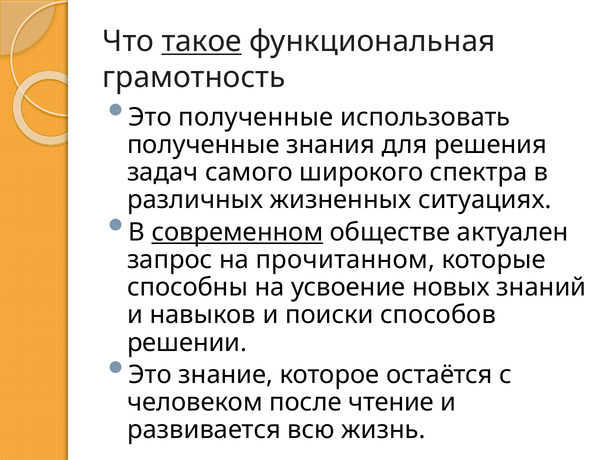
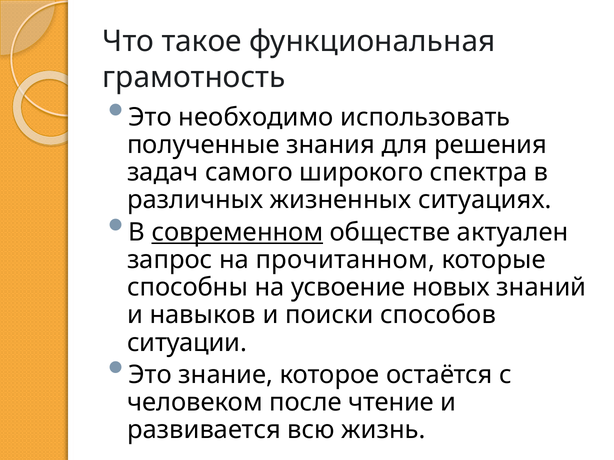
такое underline: present -> none (202, 41)
Это полученные: полученные -> необходимо (256, 117)
решении: решении -> ситуации (187, 343)
